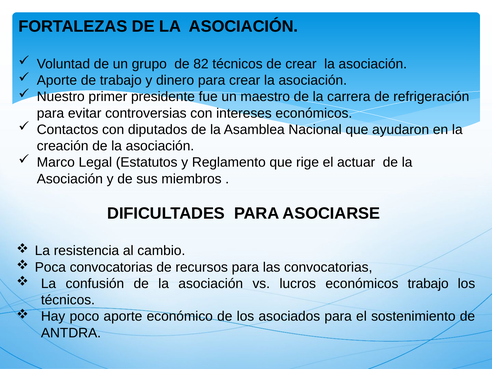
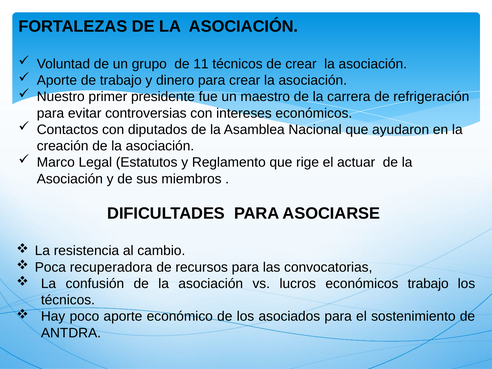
82: 82 -> 11 (201, 64)
Poca convocatorias: convocatorias -> recuperadora (111, 267)
